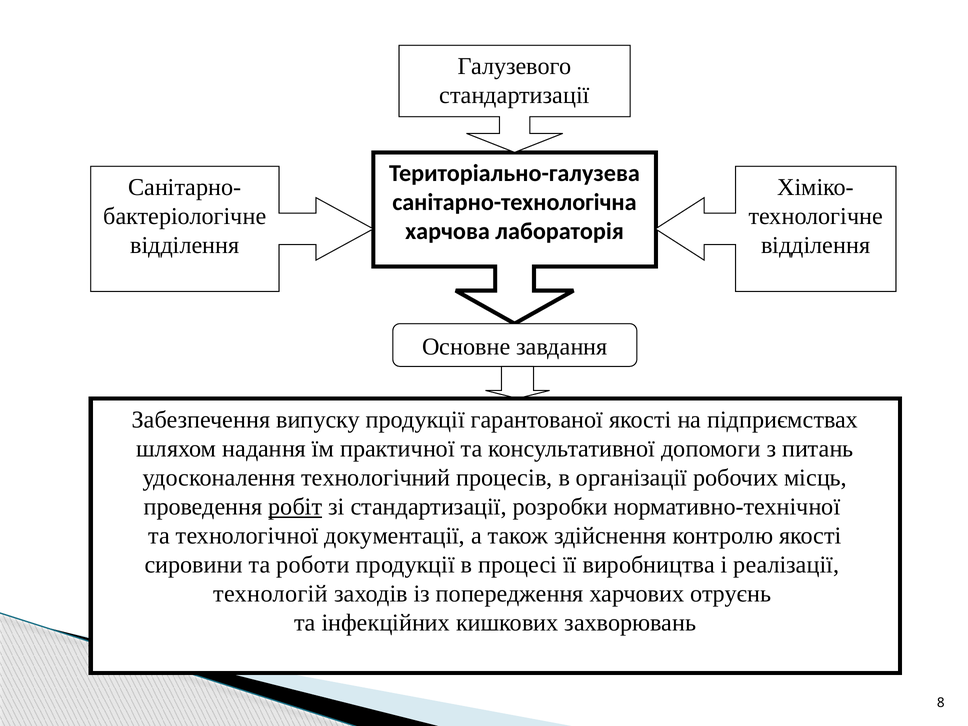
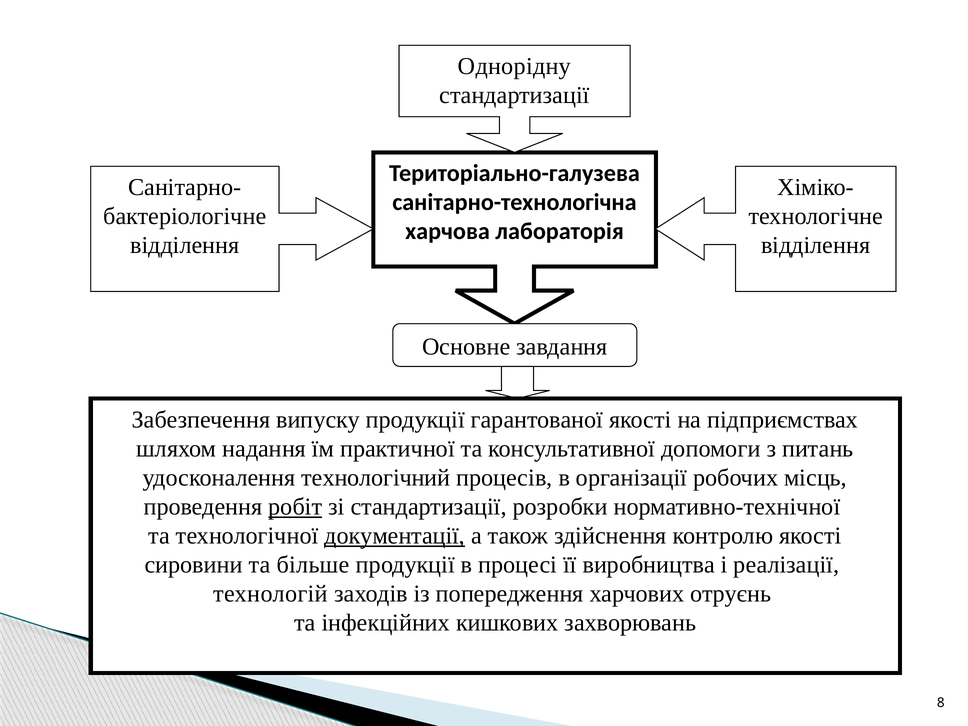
Галузевого: Галузевого -> Однорідну (514, 66)
документації underline: none -> present (395, 536)
роботи: роботи -> більше (313, 565)
